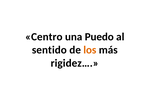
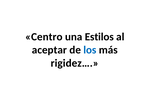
Puedo: Puedo -> Estilos (99, 37)
sentido: sentido -> aceptar (49, 50)
los colour: orange -> blue (90, 50)
